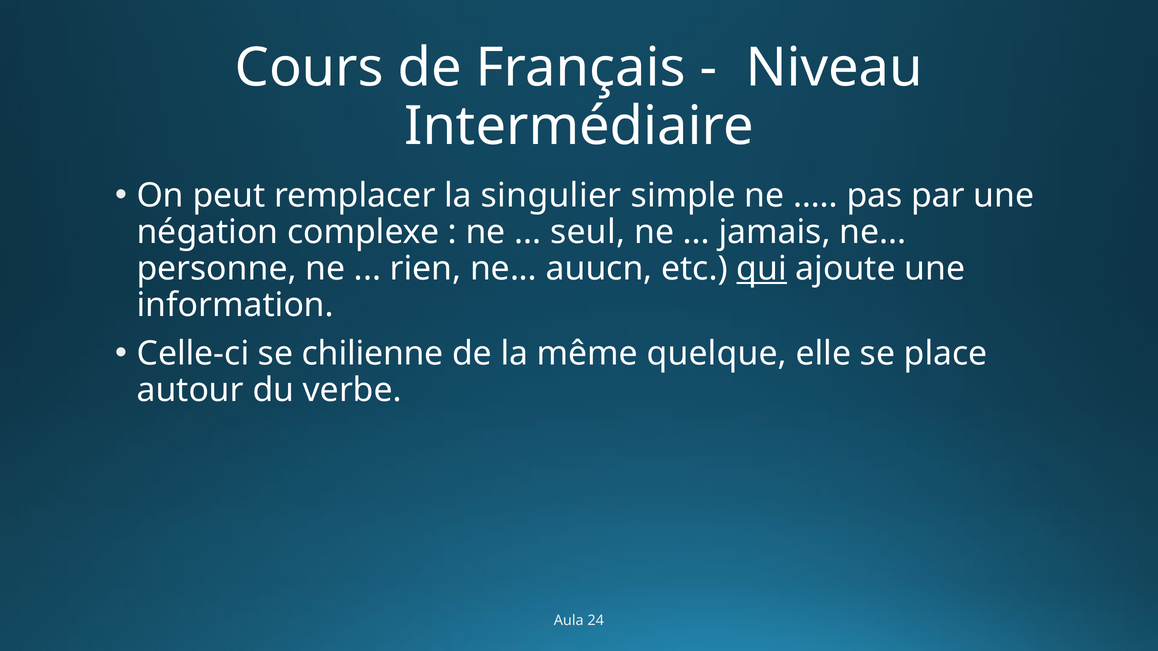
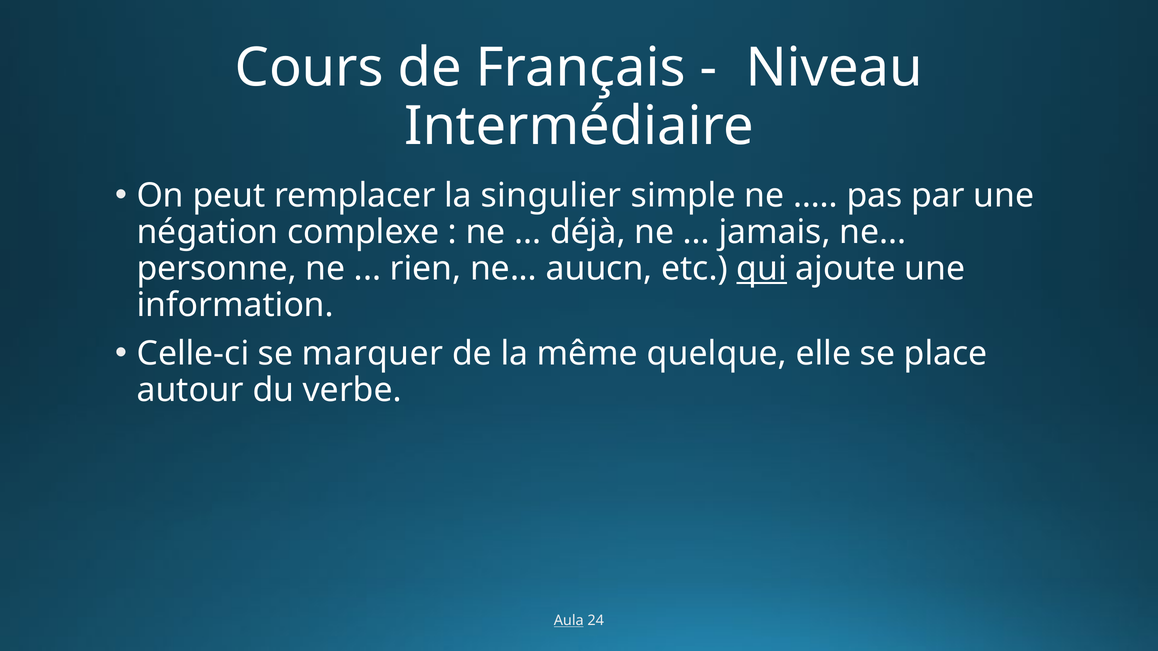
seul: seul -> déjà (588, 232)
chilienne: chilienne -> marquer (372, 354)
Aula underline: none -> present (569, 621)
